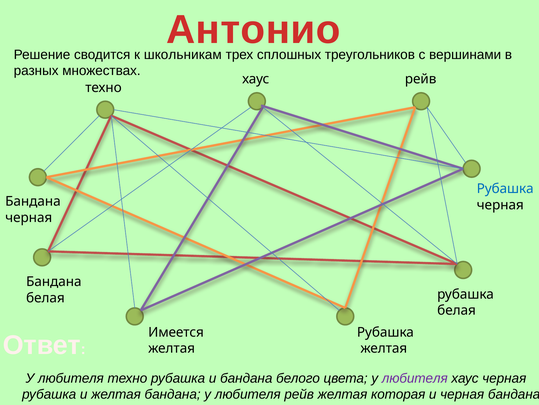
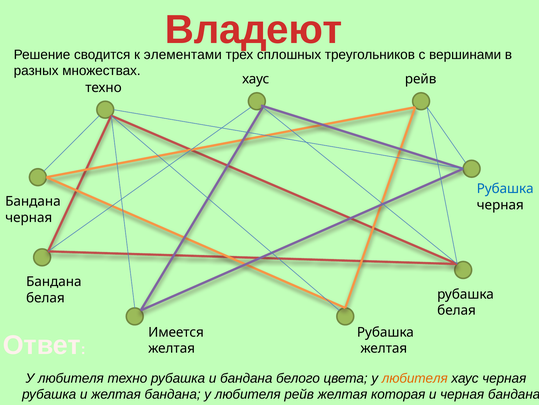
Антонио: Антонио -> Владеют (254, 30)
школьникам: школьникам -> элементами (183, 54)
любителя colour: purple -> orange (415, 378)
